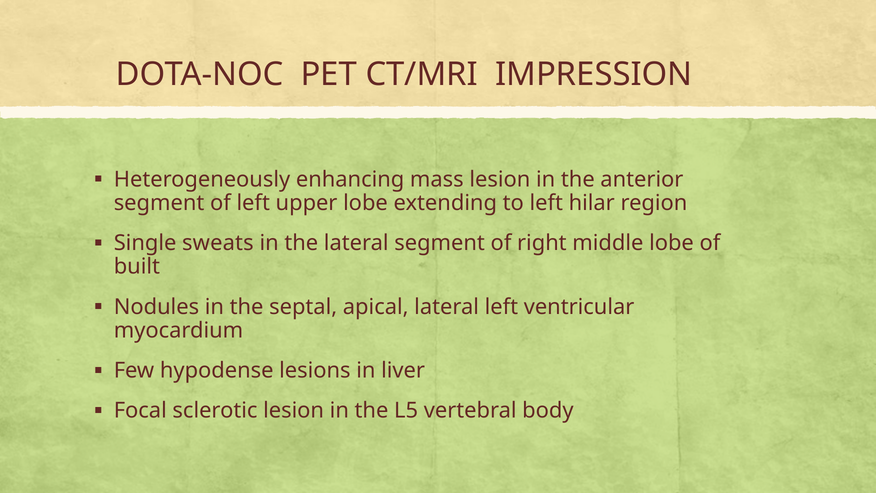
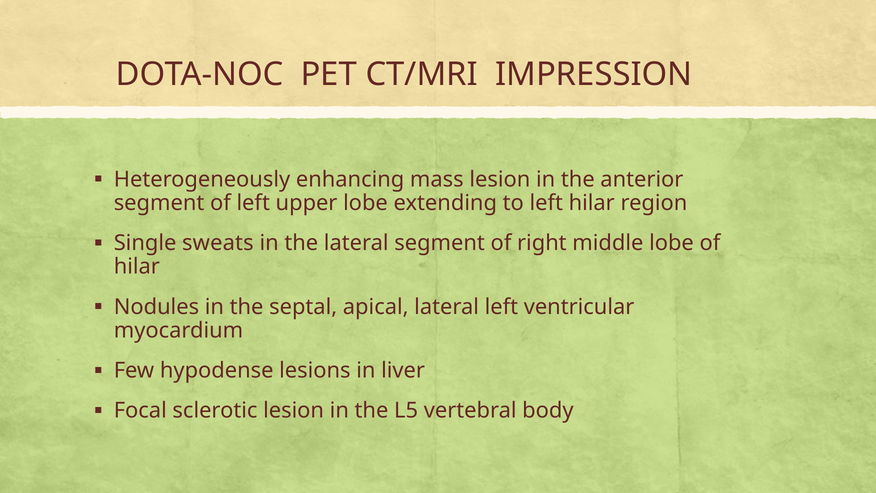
built: built -> hilar (137, 267)
